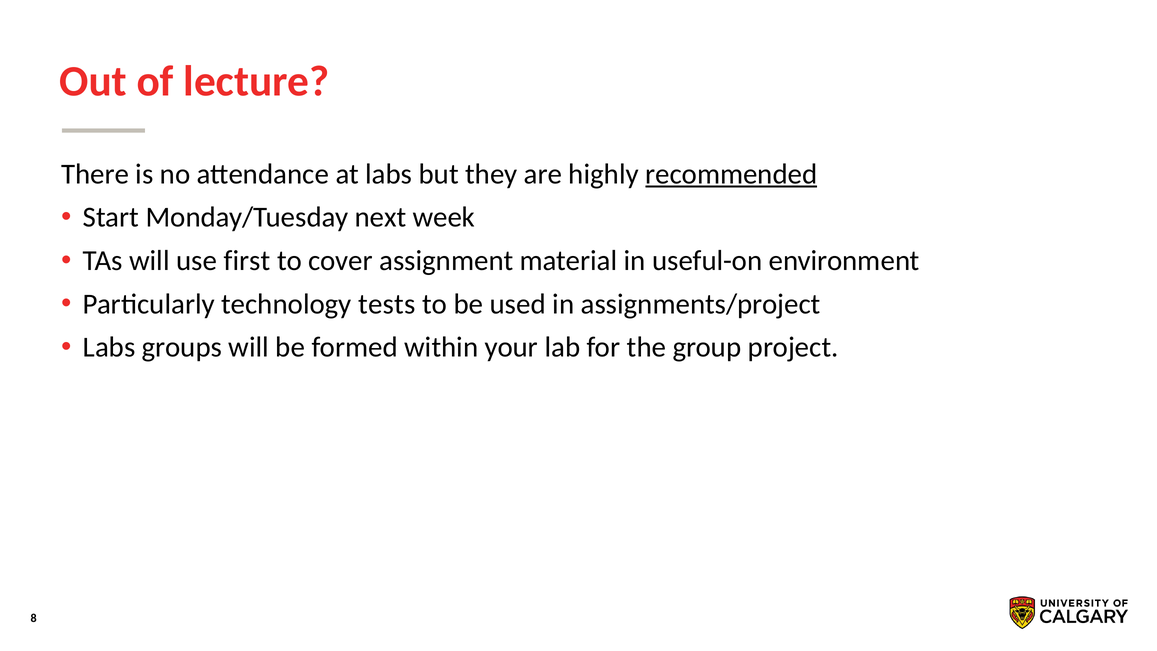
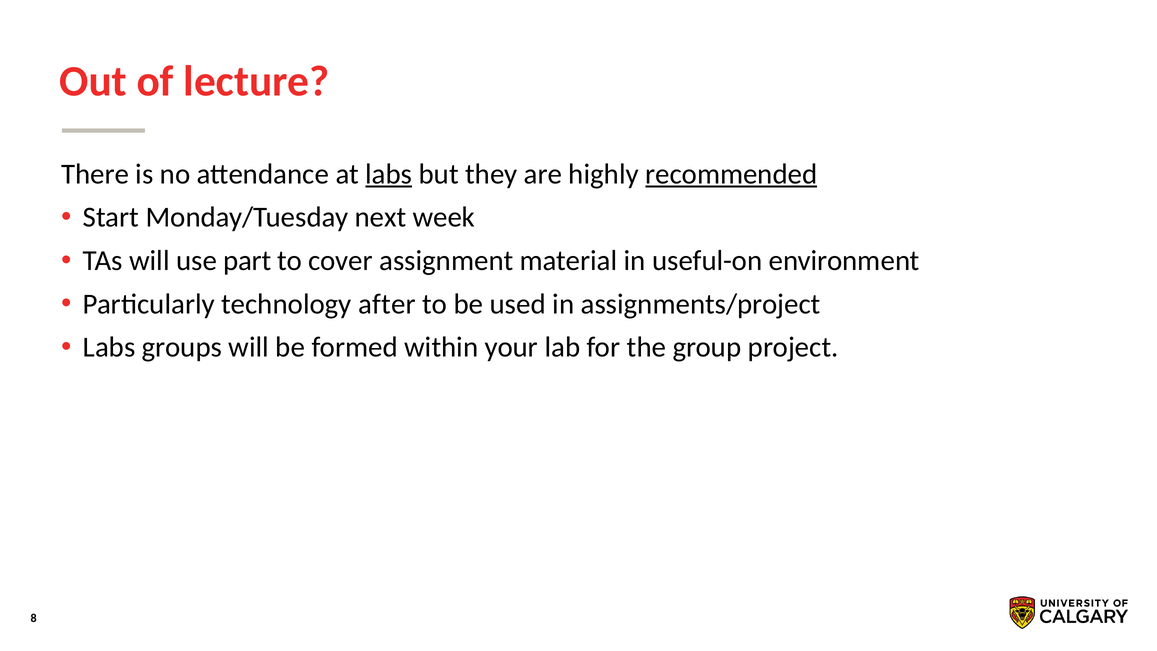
labs underline: none -> present (389, 174)
first: first -> part (247, 261)
tests: tests -> after (387, 304)
